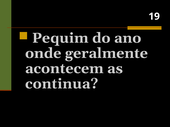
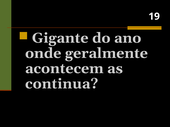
Pequim: Pequim -> Gigante (60, 38)
